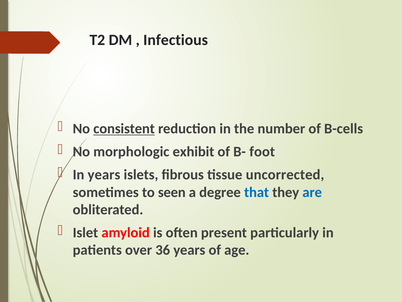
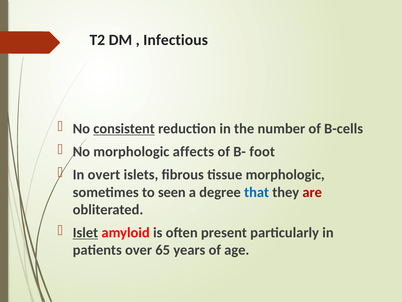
exhibit: exhibit -> affects (193, 152)
In years: years -> overt (104, 175)
tissue uncorrected: uncorrected -> morphologic (285, 175)
are colour: blue -> red (312, 192)
Islet underline: none -> present (85, 232)
36: 36 -> 65 (163, 250)
